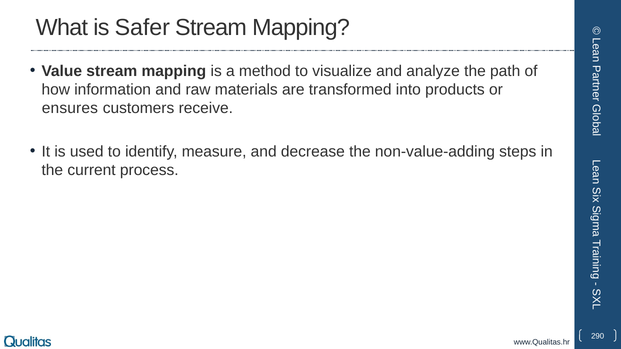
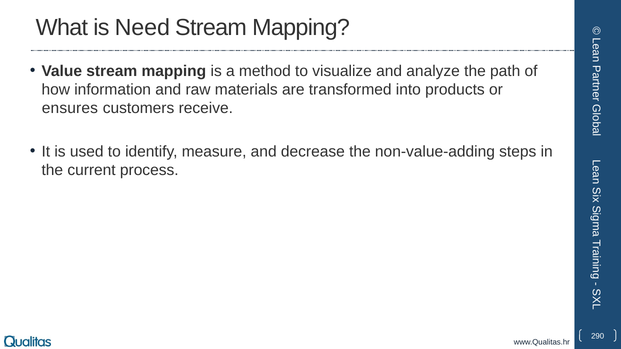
Safer: Safer -> Need (142, 28)
